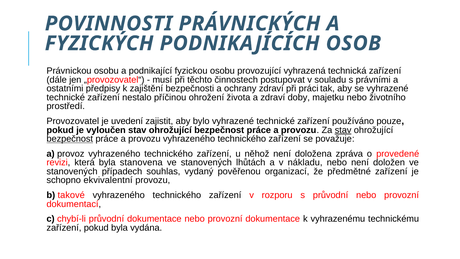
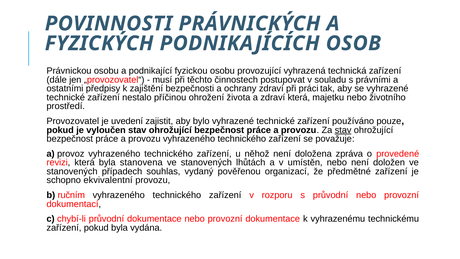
zdraví doby: doby -> která (299, 97)
bezpečnost underline: present -> none (70, 139)
nákladu: nákladu -> umístěn (305, 162)
takové: takové -> ručním (71, 195)
